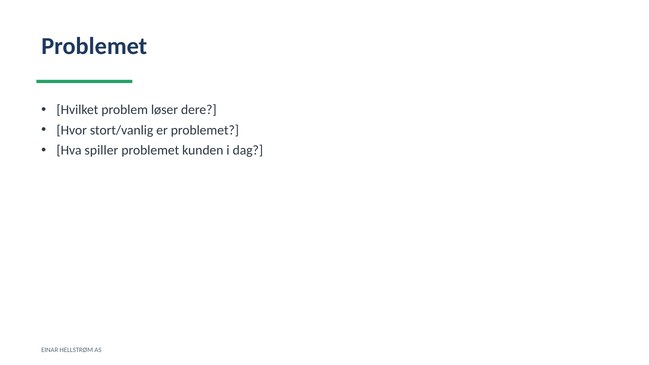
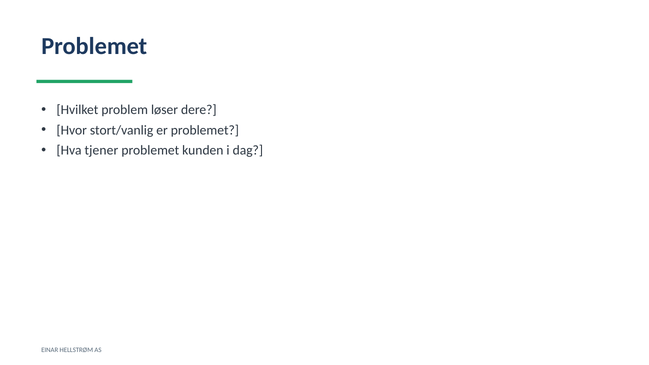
spiller: spiller -> tjener (101, 151)
